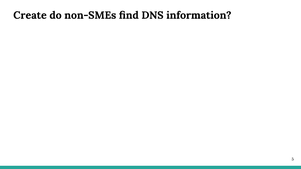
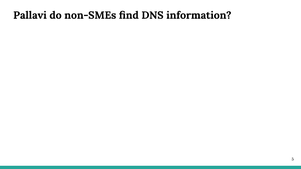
Create: Create -> Pallavi (30, 15)
